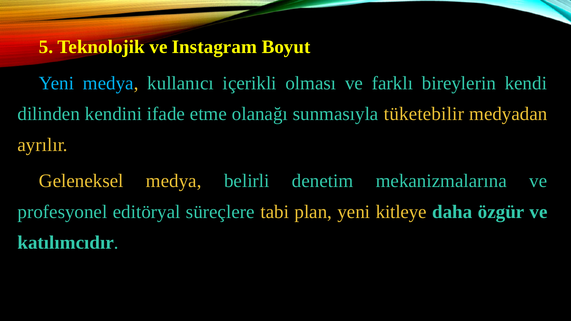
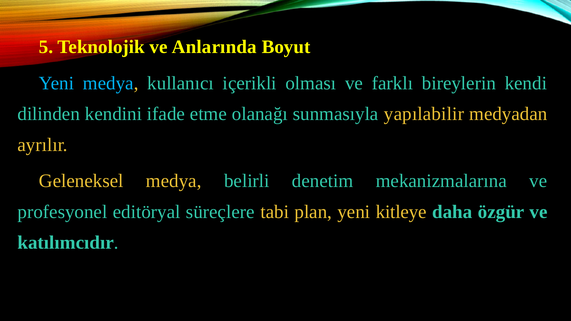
Instagram: Instagram -> Anlarında (214, 47)
tüketebilir: tüketebilir -> yapılabilir (424, 114)
